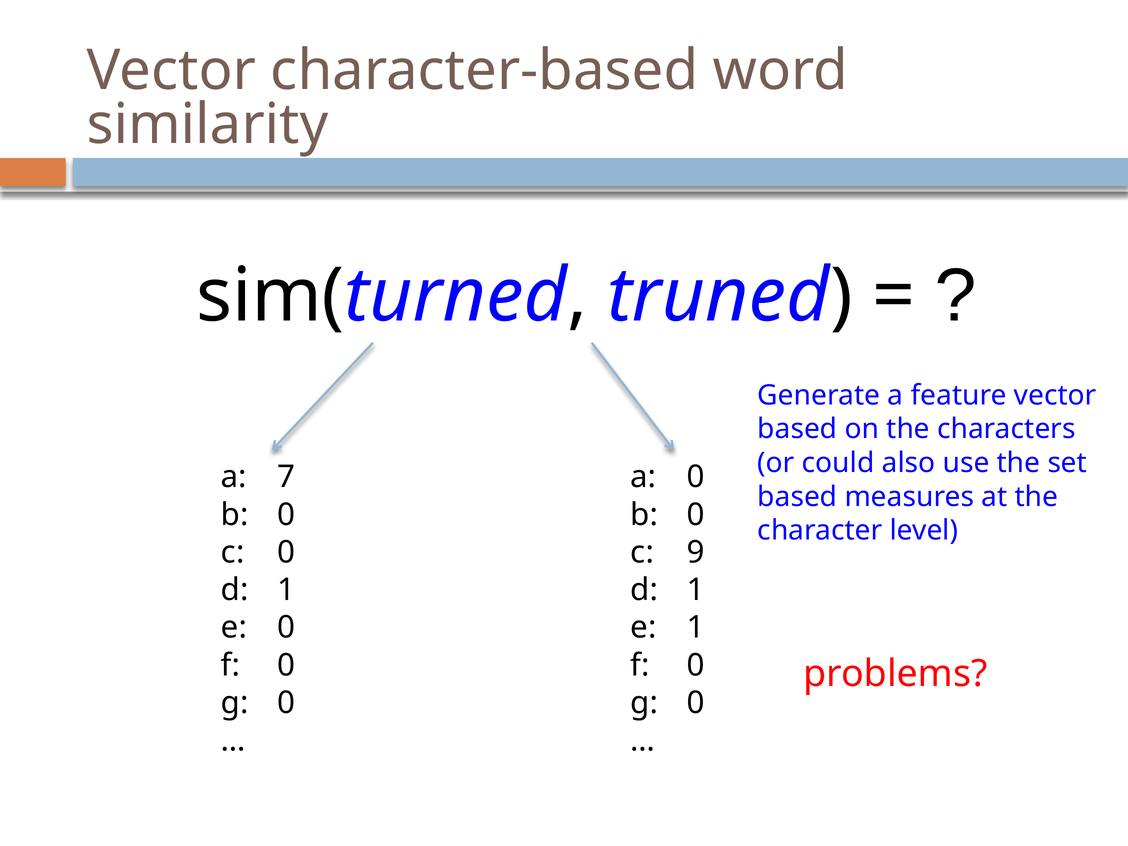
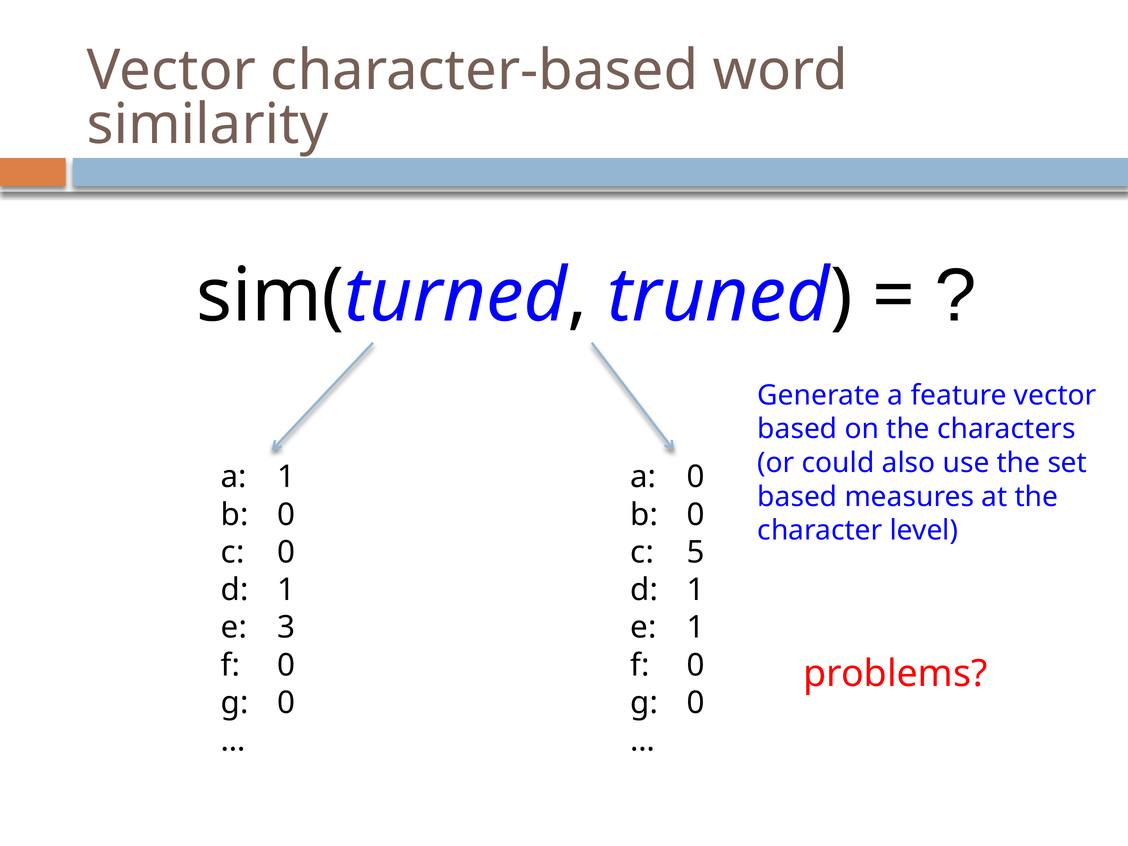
a 7: 7 -> 1 (286, 477)
9: 9 -> 5 (696, 552)
e 0: 0 -> 3 (286, 628)
